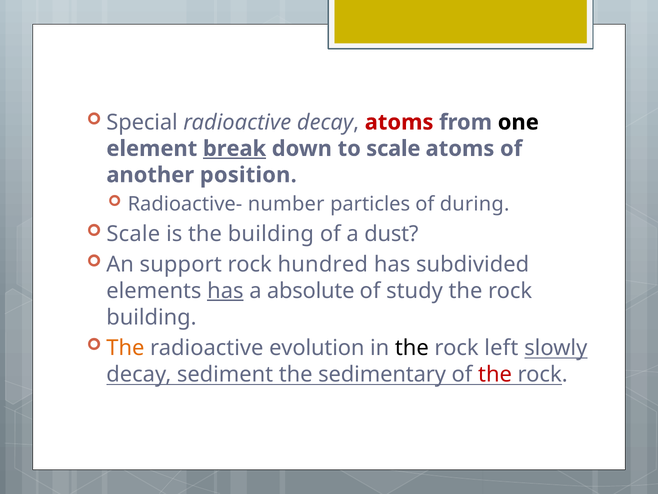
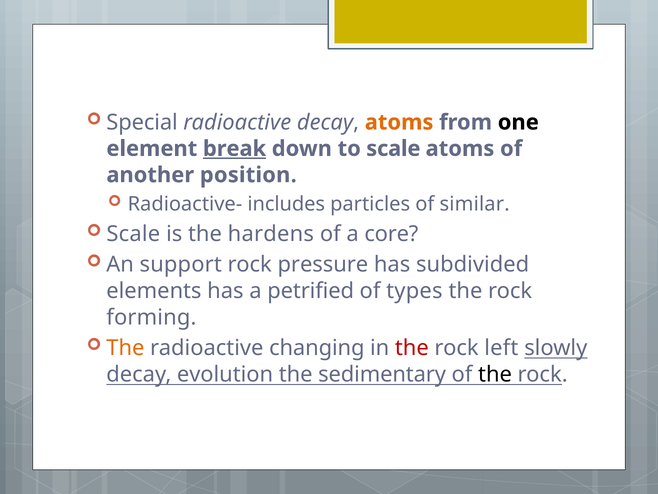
atoms colour: red -> orange (399, 122)
number: number -> includes (286, 204)
during: during -> similar (475, 204)
the building: building -> hardens (271, 234)
dust: dust -> core (391, 234)
hundred: hundred -> pressure (323, 264)
has underline: present -> none (225, 291)
absolute: absolute -> petrified (311, 291)
study: study -> types (414, 291)
building: building -> forming (151, 317)
evolution: evolution -> changing (317, 348)
the colour: black -> red (412, 348)
sediment: sediment -> evolution (225, 374)
the colour: red -> black (495, 374)
